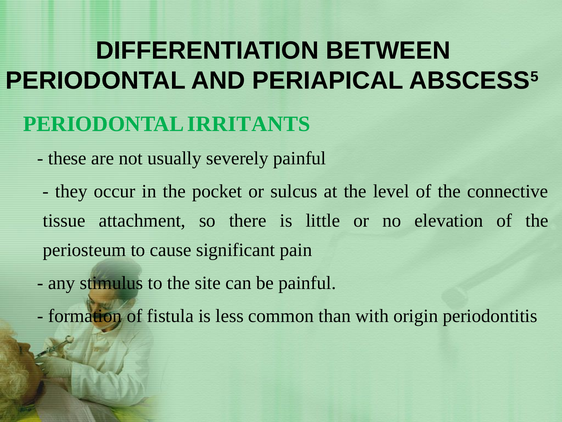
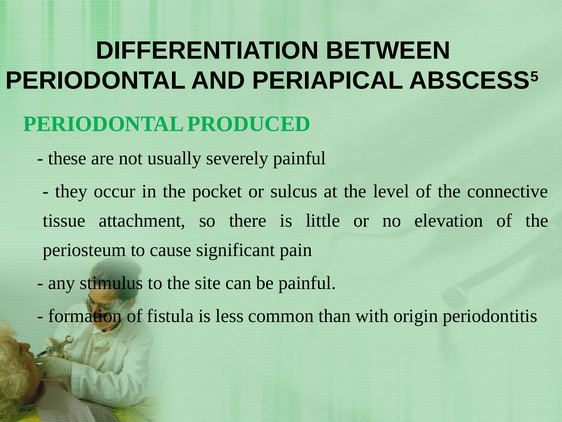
IRRITANTS: IRRITANTS -> PRODUCED (249, 124)
